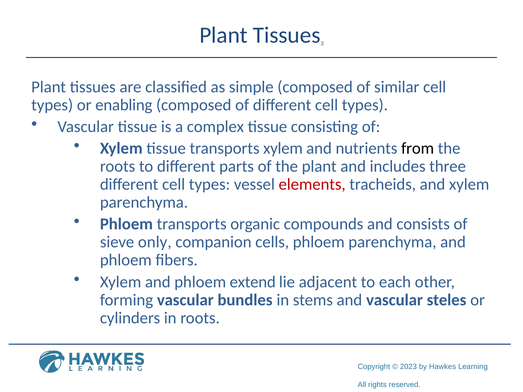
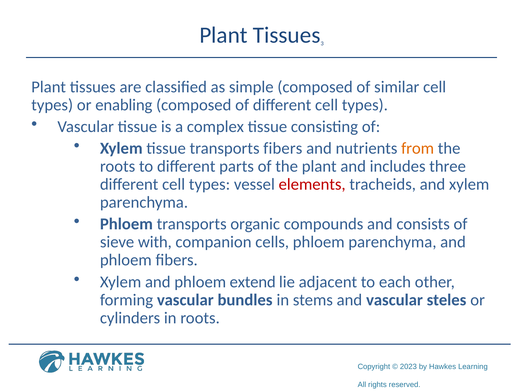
transports xylem: xylem -> fibers (283, 148)
from colour: black -> orange (418, 148)
only: only -> with (155, 242)
